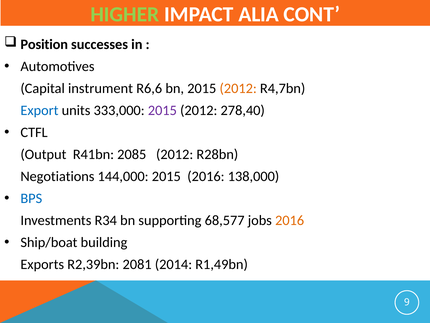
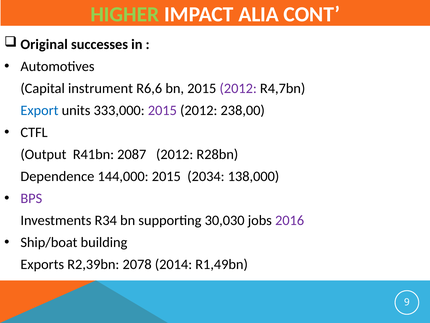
Position: Position -> Original (44, 44)
2012 colour: orange -> purple (238, 88)
278,40: 278,40 -> 238,00 (243, 110)
2085: 2085 -> 2087 (132, 154)
Negotiations: Negotiations -> Dependence (57, 176)
2015 2016: 2016 -> 2034 (206, 176)
BPS colour: blue -> purple (31, 198)
68,577: 68,577 -> 30,030 (225, 220)
2016 colour: orange -> purple (290, 220)
2081: 2081 -> 2078 (137, 264)
